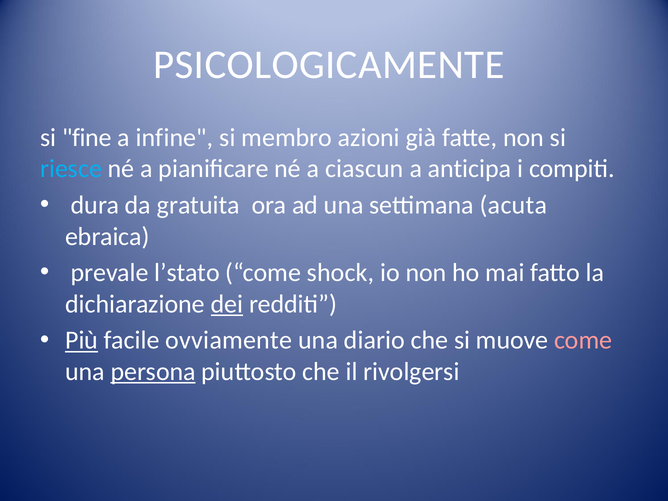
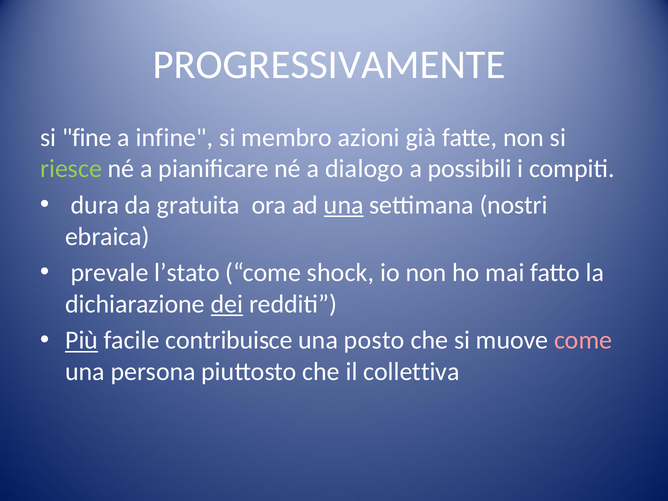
PSICOLOGICAMENTE: PSICOLOGICAMENTE -> PROGRESSIVAMENTE (329, 65)
riesce colour: light blue -> light green (71, 169)
ciascun: ciascun -> dialogo (364, 169)
anticipa: anticipa -> possibili (470, 169)
una underline: none -> present (344, 205)
acuta: acuta -> nostri (514, 205)
ovviamente: ovviamente -> contribuisce (229, 340)
diario: diario -> posto (374, 340)
persona underline: present -> none (153, 372)
rivolgersi: rivolgersi -> collettiva (411, 372)
